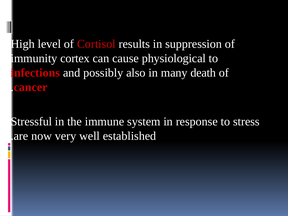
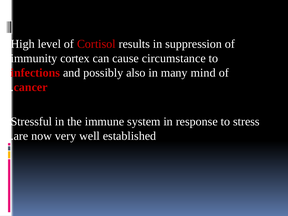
physiological: physiological -> circumstance (174, 58)
death: death -> mind (203, 73)
